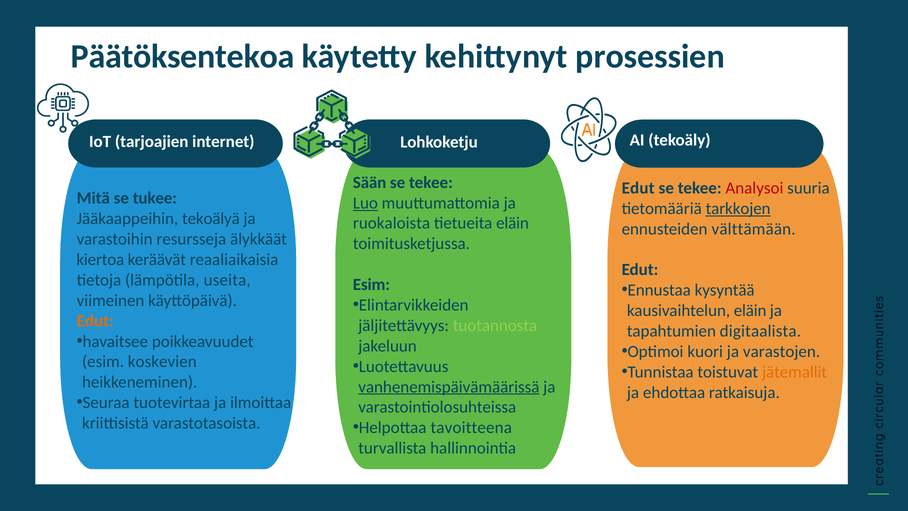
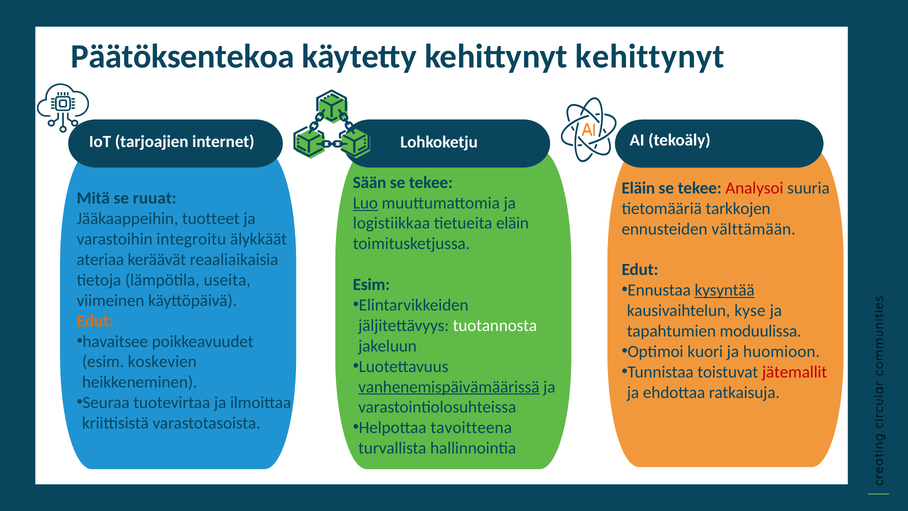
kehittynyt prosessien: prosessien -> kehittynyt (650, 56)
Edut: Edut -> Eläin (638, 188)
tukee: tukee -> ruuat (155, 198)
tarkkojen underline: present -> none (738, 208)
tekoälyä: tekoälyä -> tuotteet (211, 219)
ruokaloista: ruokaloista -> logistiikkaa (392, 223)
resursseja: resursseja -> integroitu (191, 239)
kiertoa: kiertoa -> ateriaa (100, 260)
kysyntää underline: none -> present (725, 290)
kausivaihtelun eläin: eläin -> kyse (750, 311)
tuotannosta colour: light green -> white (495, 325)
digitaalista: digitaalista -> moduulissa (761, 331)
varastojen: varastojen -> huomioon (782, 351)
jätemallit colour: orange -> red (795, 372)
